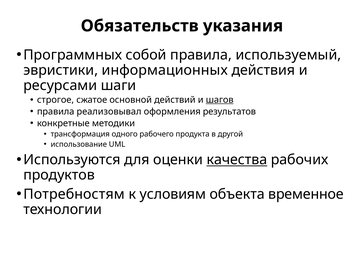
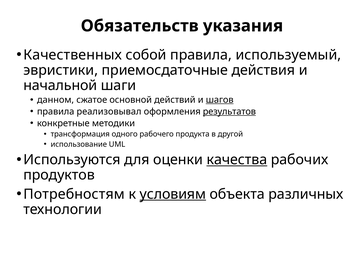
Программных: Программных -> Качественных (73, 55)
информационных: информационных -> приемосдаточные (165, 70)
ресурсами: ресурсами -> начальной (60, 85)
строгое: строгое -> данном (55, 100)
результатов underline: none -> present (229, 112)
условиям underline: none -> present (173, 194)
временное: временное -> различных (306, 194)
